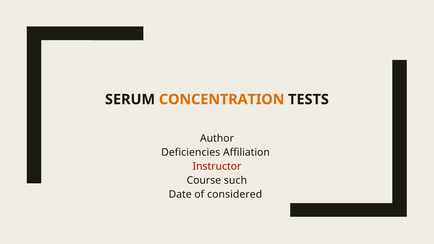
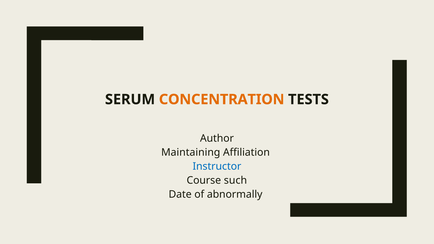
Deficiencies: Deficiencies -> Maintaining (191, 152)
Instructor colour: red -> blue (217, 166)
considered: considered -> abnormally (235, 194)
